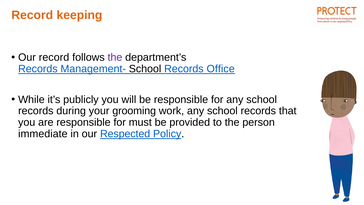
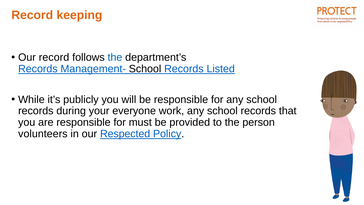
the colour: purple -> blue (115, 57)
Office: Office -> Listed (221, 69)
grooming: grooming -> everyone (134, 111)
immediate: immediate -> volunteers (43, 134)
